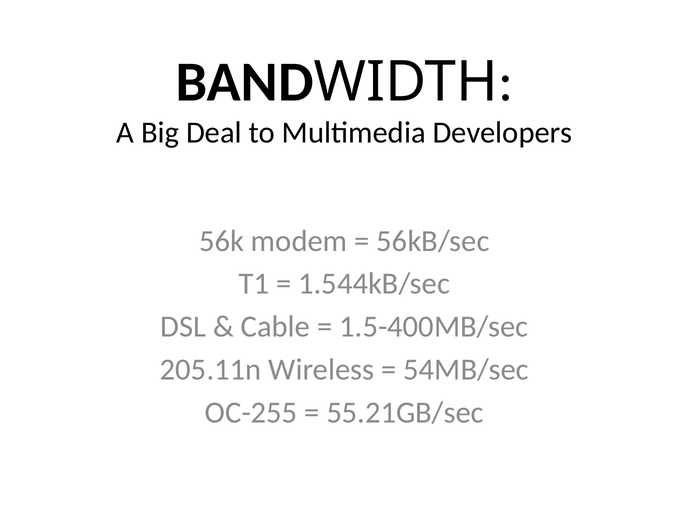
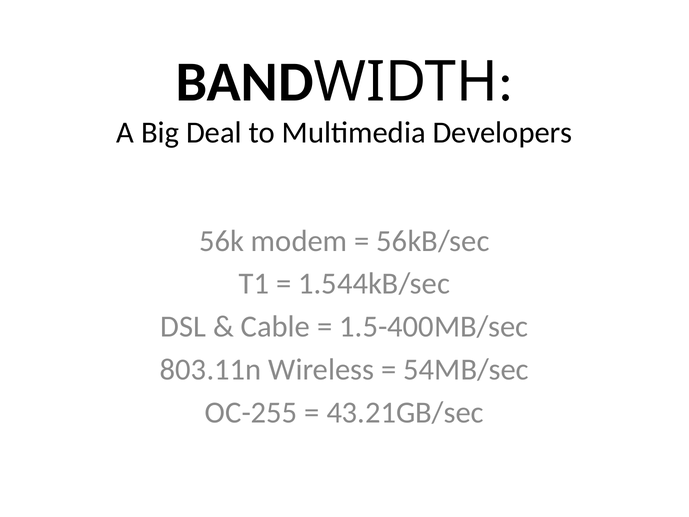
205.11n: 205.11n -> 803.11n (211, 369)
55.21GB/sec: 55.21GB/sec -> 43.21GB/sec (405, 412)
